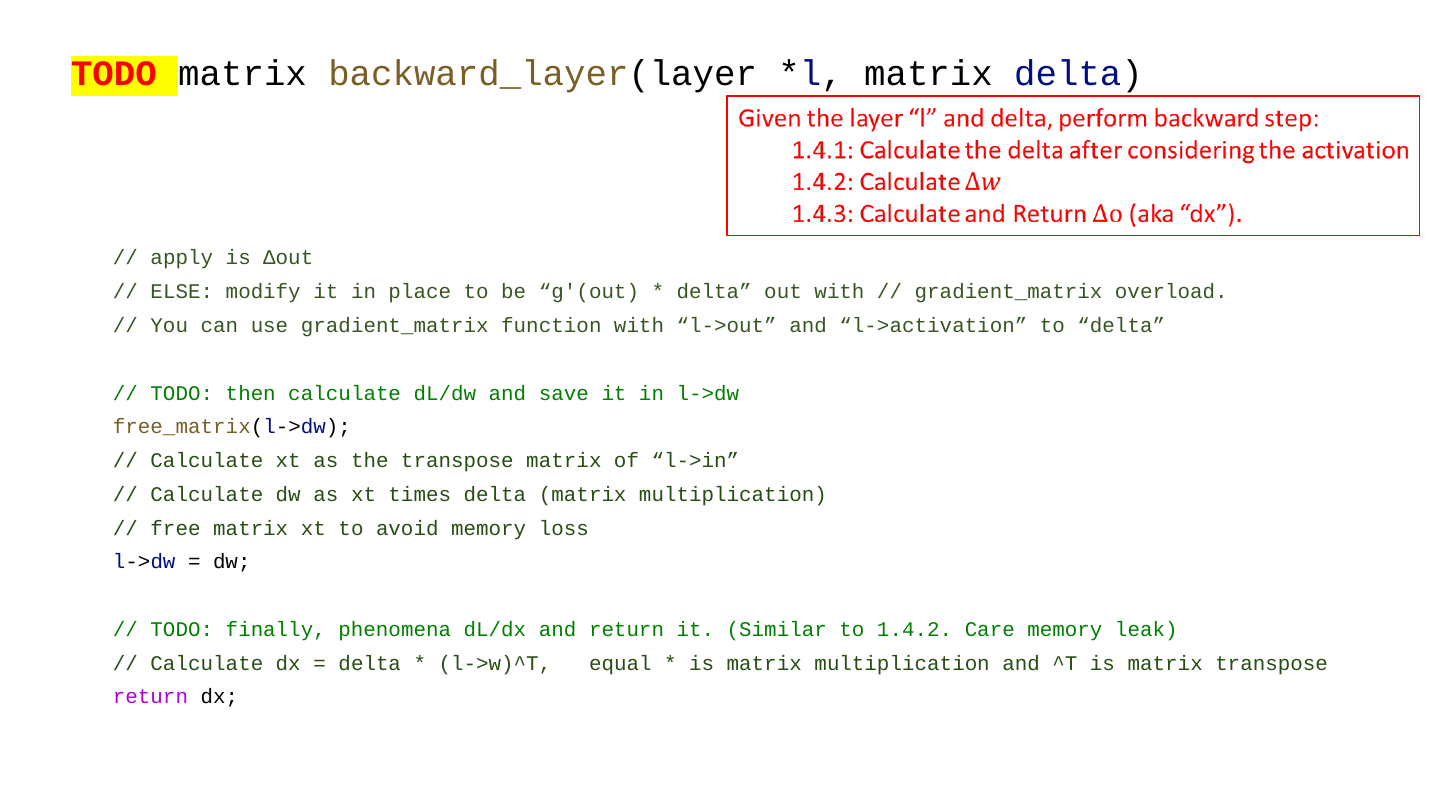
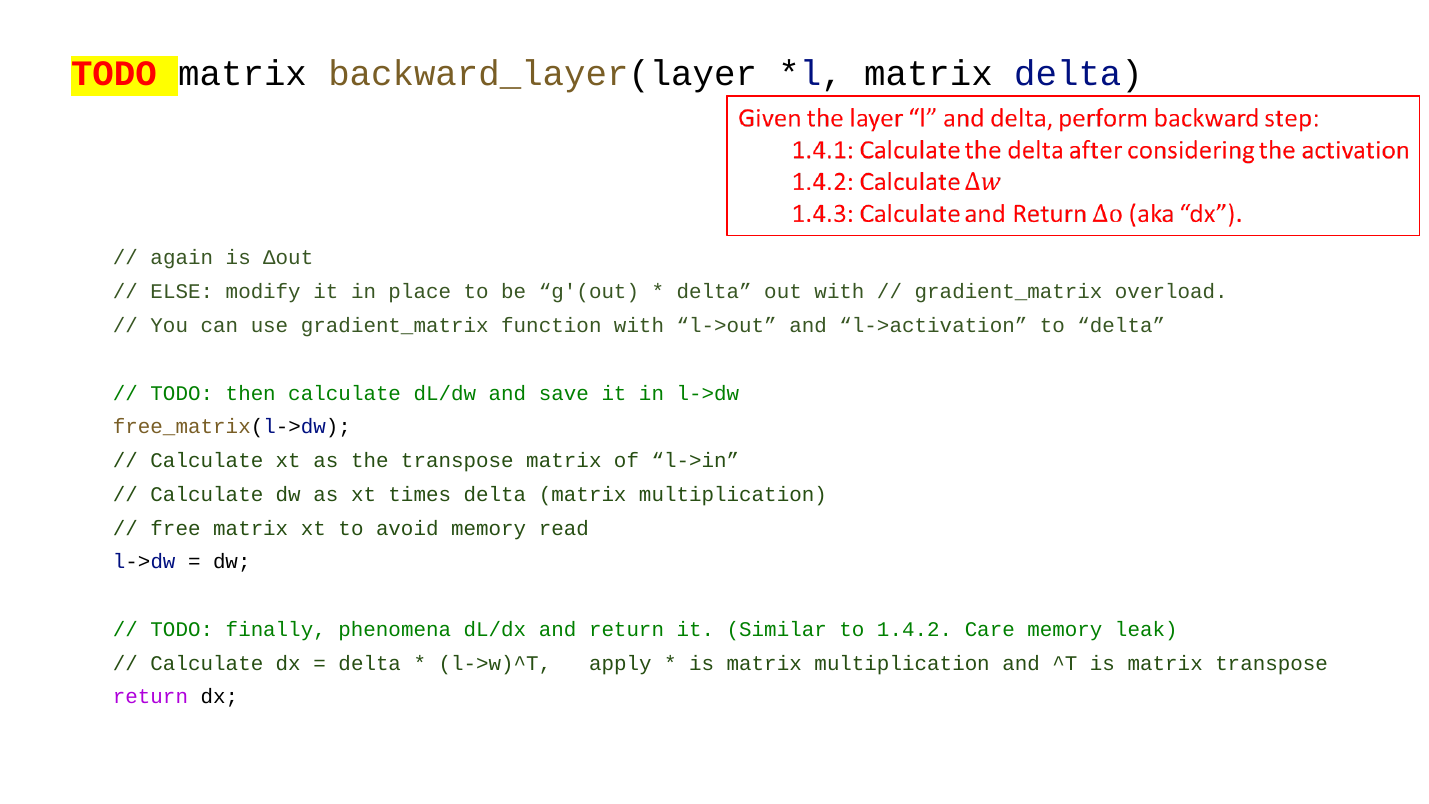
apply: apply -> again (182, 258)
loss: loss -> read (564, 528)
equal: equal -> apply (620, 663)
